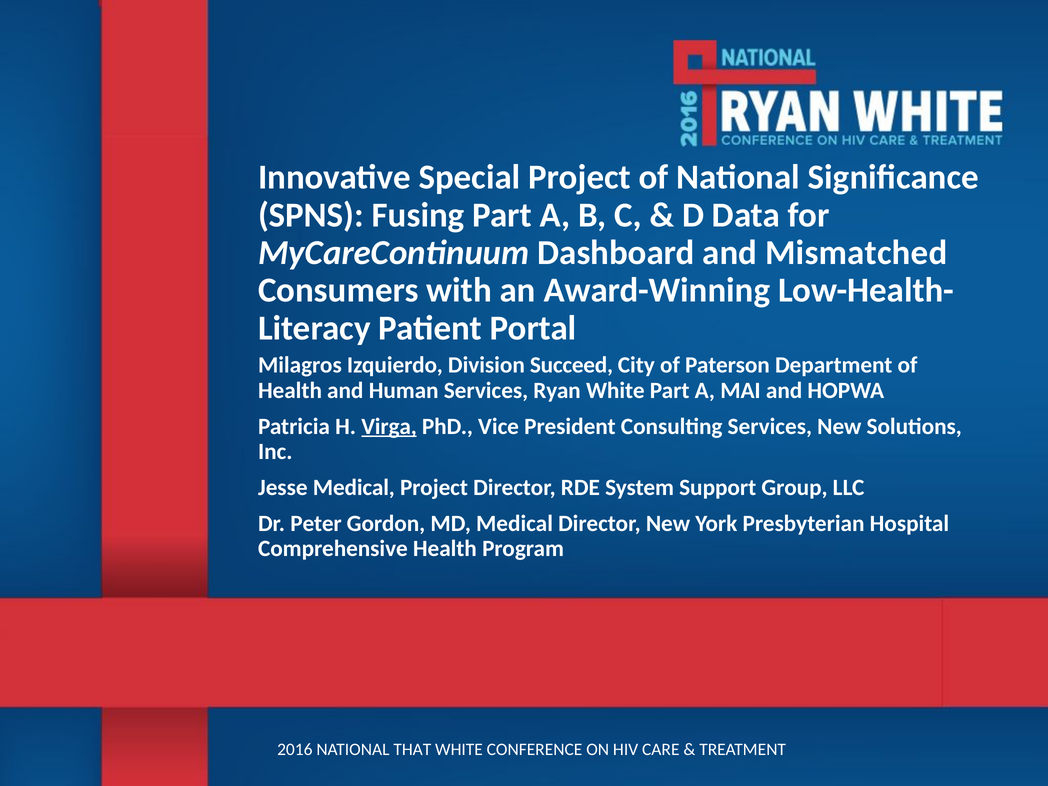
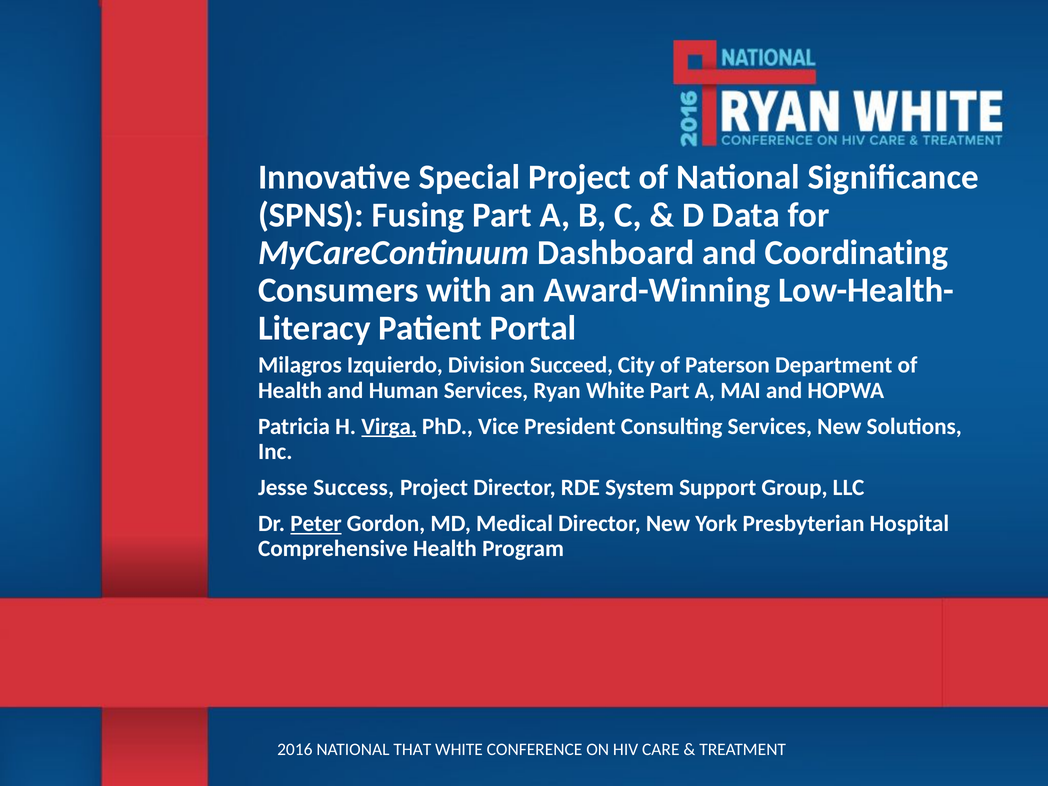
Mismatched: Mismatched -> Coordinating (856, 253)
Jesse Medical: Medical -> Success (354, 488)
Peter underline: none -> present (316, 524)
